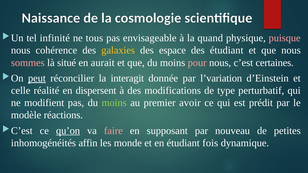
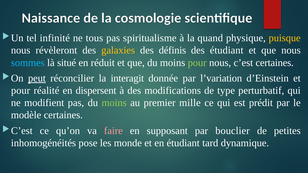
envisageable: envisageable -> spiritualisme (150, 38)
puisque colour: pink -> yellow (285, 38)
cohérence: cohérence -> révèleront (56, 50)
espace: espace -> définis (172, 50)
sommes colour: pink -> light blue (28, 63)
aurait: aurait -> réduit (103, 63)
pour colour: pink -> light green (197, 63)
celle: celle -> pour (21, 91)
avoir: avoir -> mille (190, 103)
modèle réactions: réactions -> certaines (63, 115)
qu’on underline: present -> none (68, 131)
nouveau: nouveau -> bouclier (233, 131)
affin: affin -> pose (88, 143)
fois: fois -> tard (210, 143)
